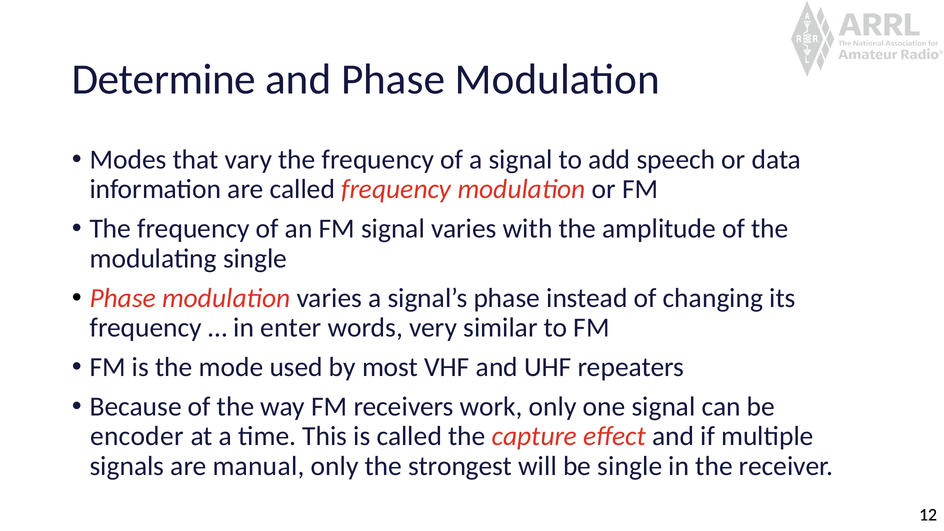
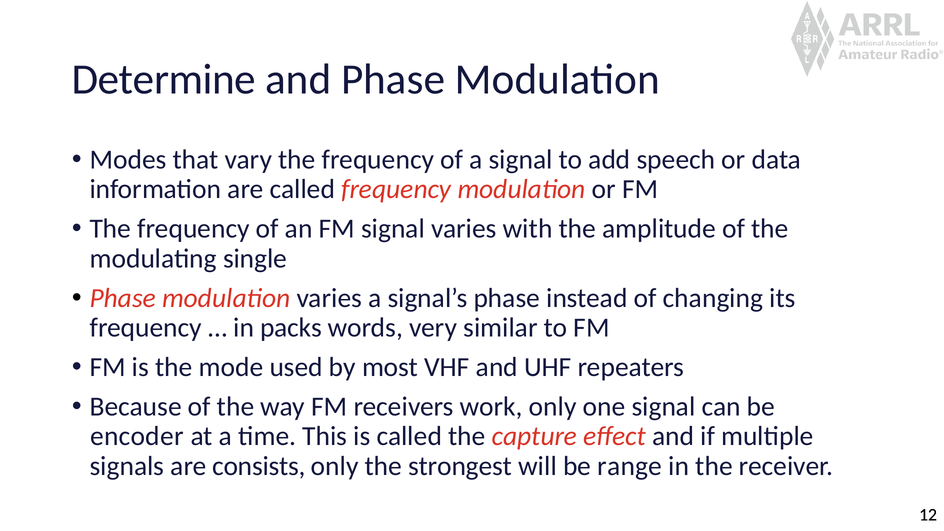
enter: enter -> packs (291, 328)
manual: manual -> consists (259, 466)
be single: single -> range (630, 466)
